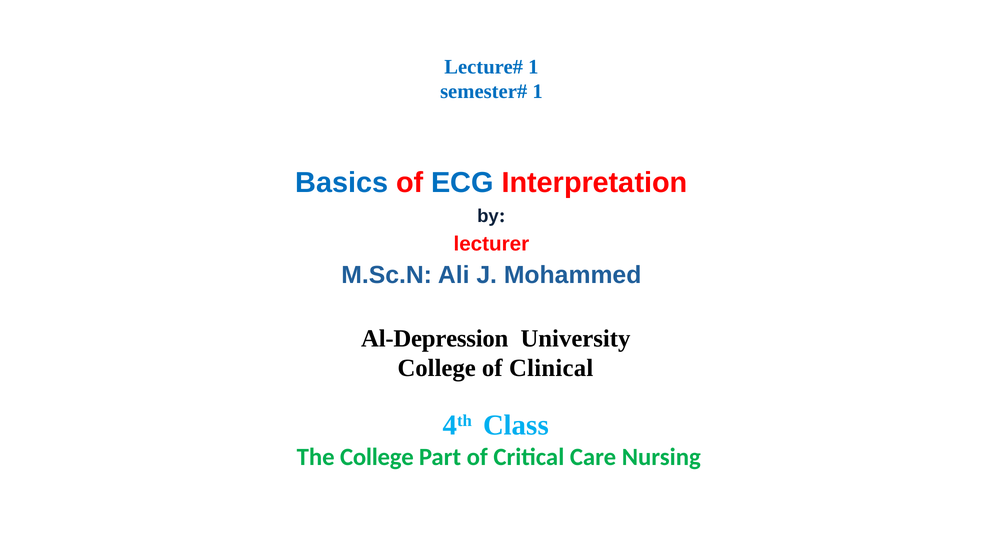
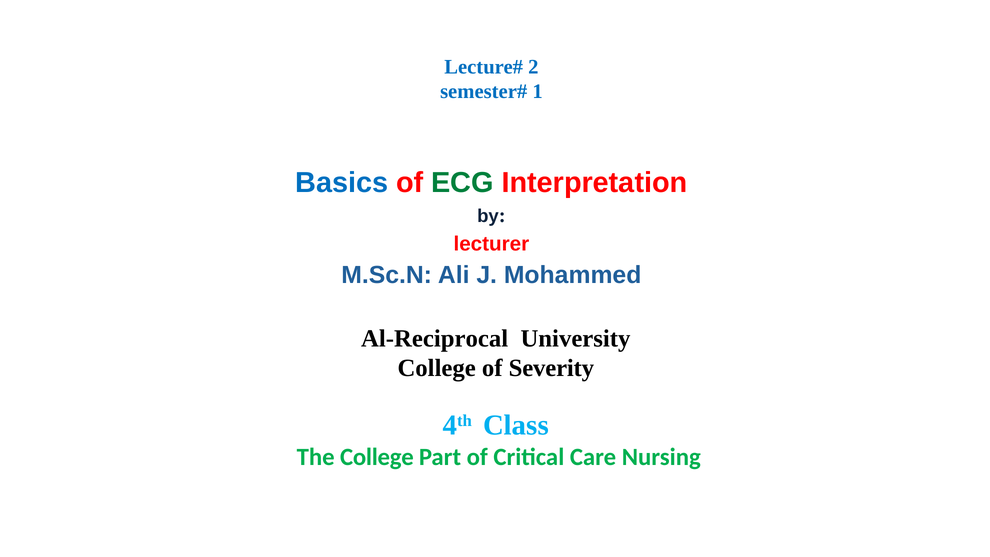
1: 1 -> 2 (533, 67)
ECG colour: blue -> green (462, 183)
Al-Depression: Al-Depression -> Al-Reciprocal (435, 338)
Clinical: Clinical -> Severity (551, 368)
